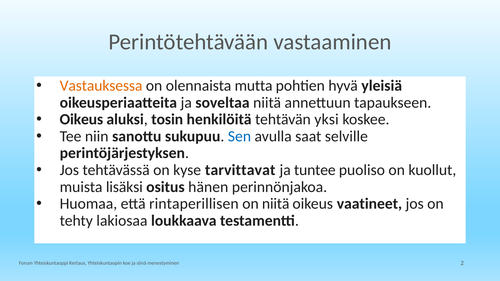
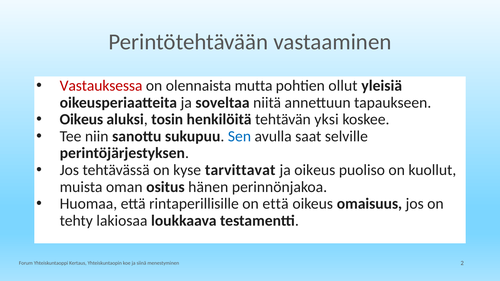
Vastauksessa colour: orange -> red (101, 86)
hyvä: hyvä -> ollut (343, 86)
ja tuntee: tuntee -> oikeus (315, 170)
lisäksi: lisäksi -> oman (124, 187)
rintaperillisen: rintaperillisen -> rintaperillisille (194, 204)
on niitä: niitä -> että (276, 204)
vaatineet: vaatineet -> omaisuus (369, 204)
